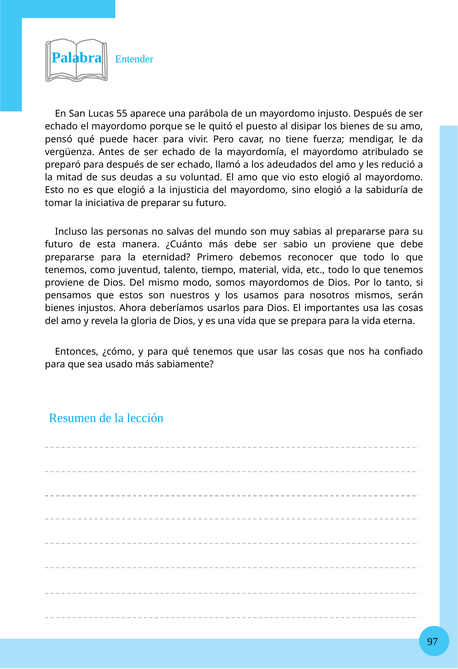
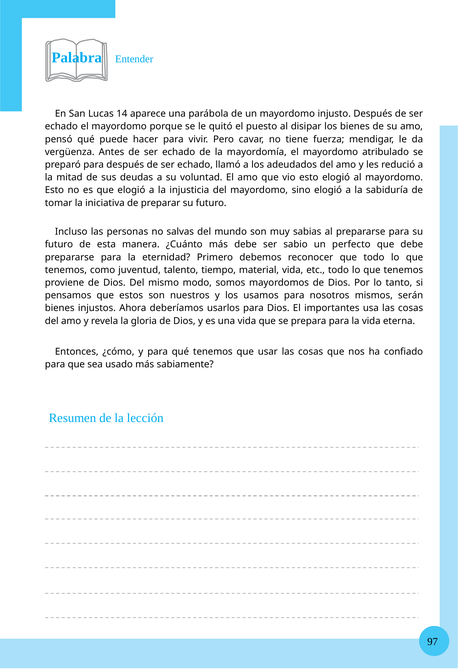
55: 55 -> 14 (122, 114)
un proviene: proviene -> perfecto (351, 245)
